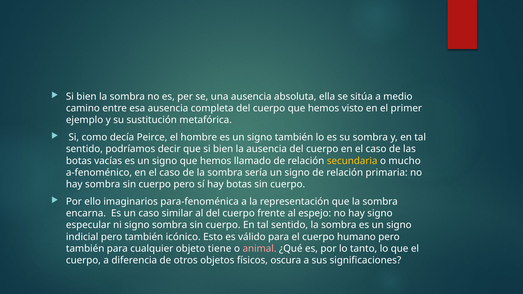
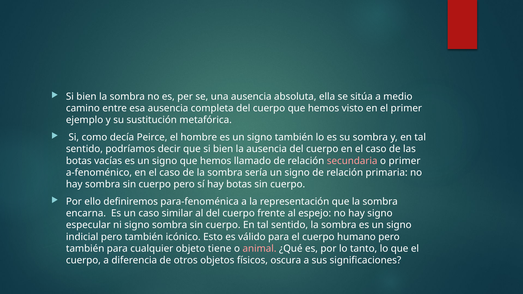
secundaria colour: yellow -> pink (352, 161)
o mucho: mucho -> primer (405, 161)
imaginarios: imaginarios -> definiremos (131, 202)
